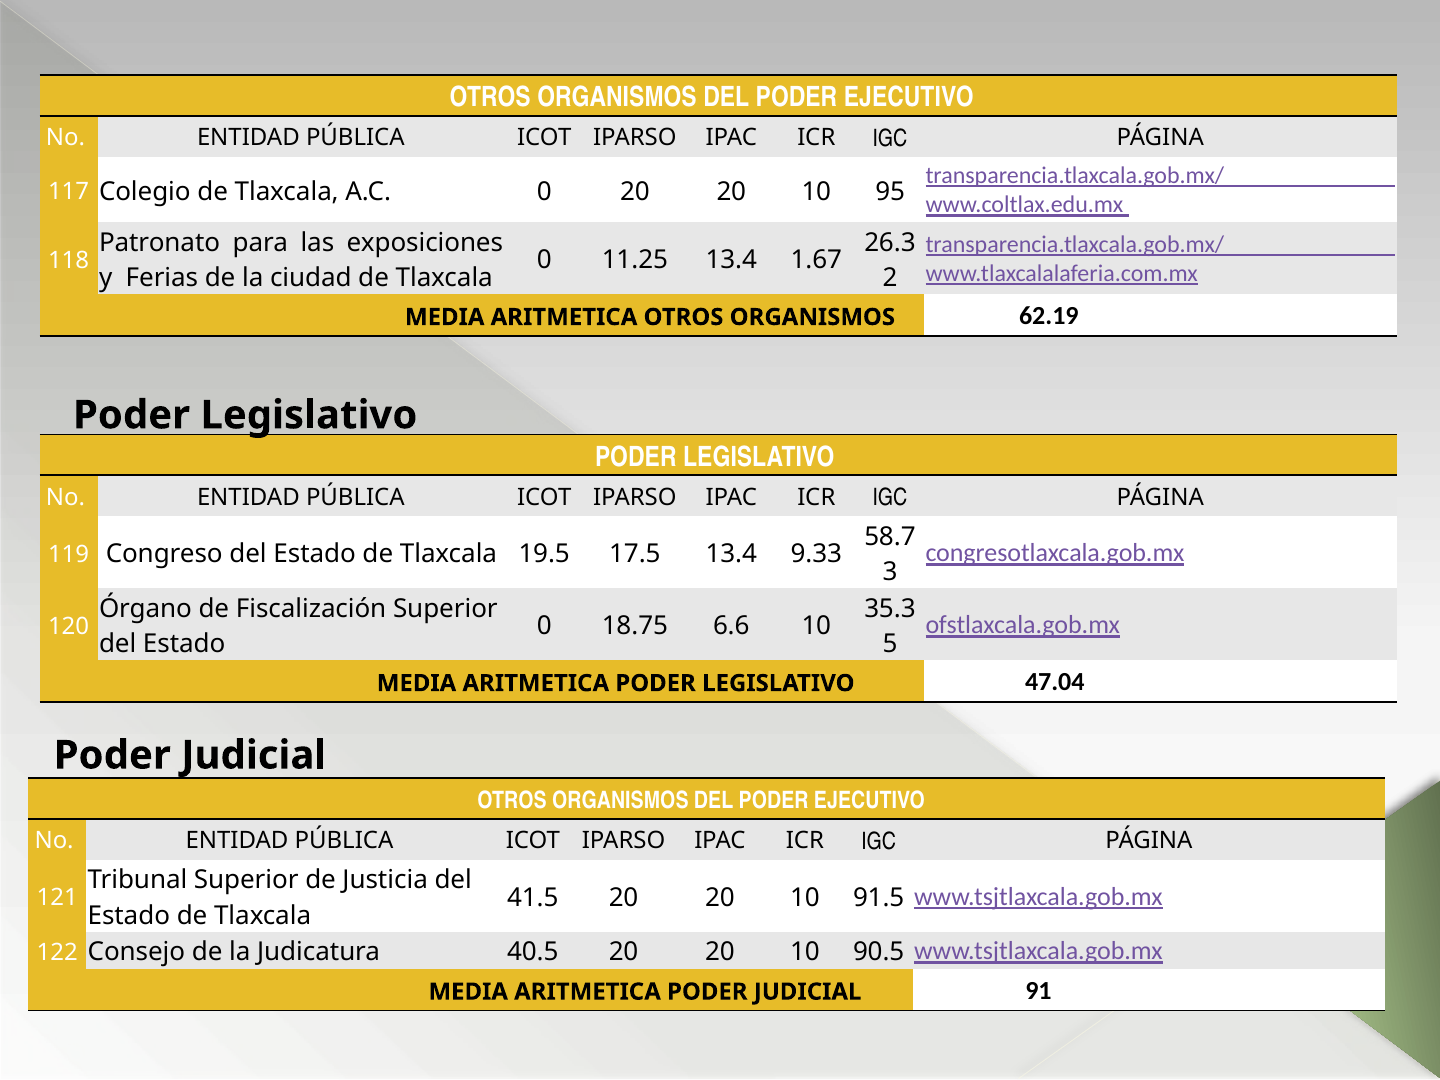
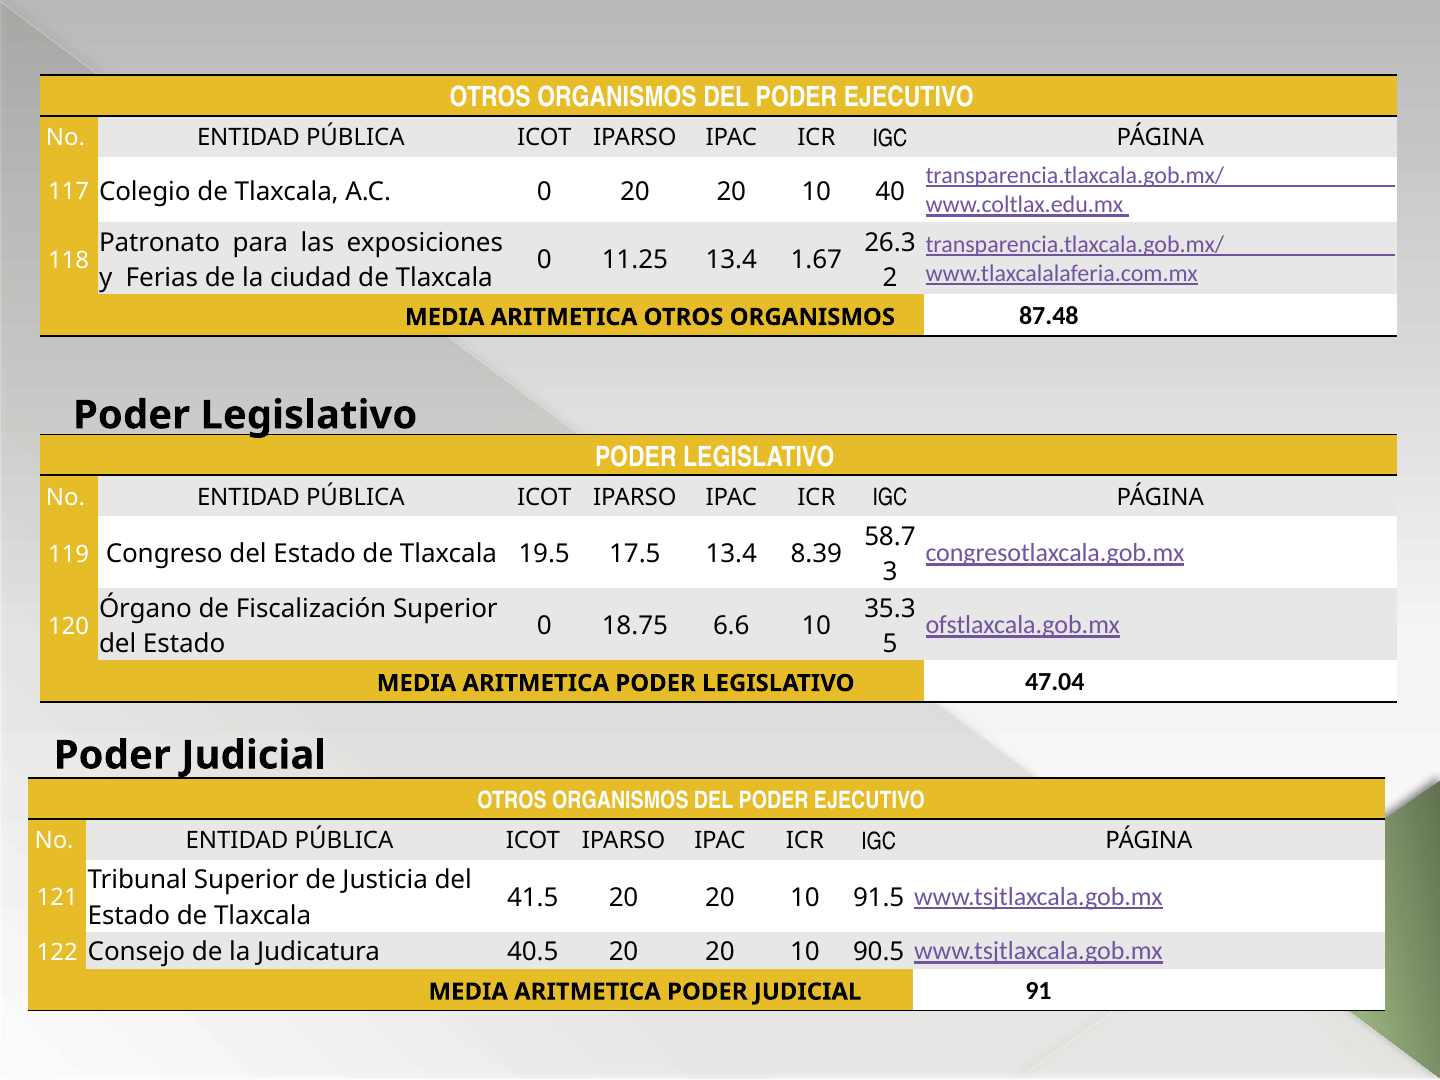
95: 95 -> 40 (890, 191)
62.19: 62.19 -> 87.48 (1049, 316)
9.33: 9.33 -> 8.39 (816, 554)
